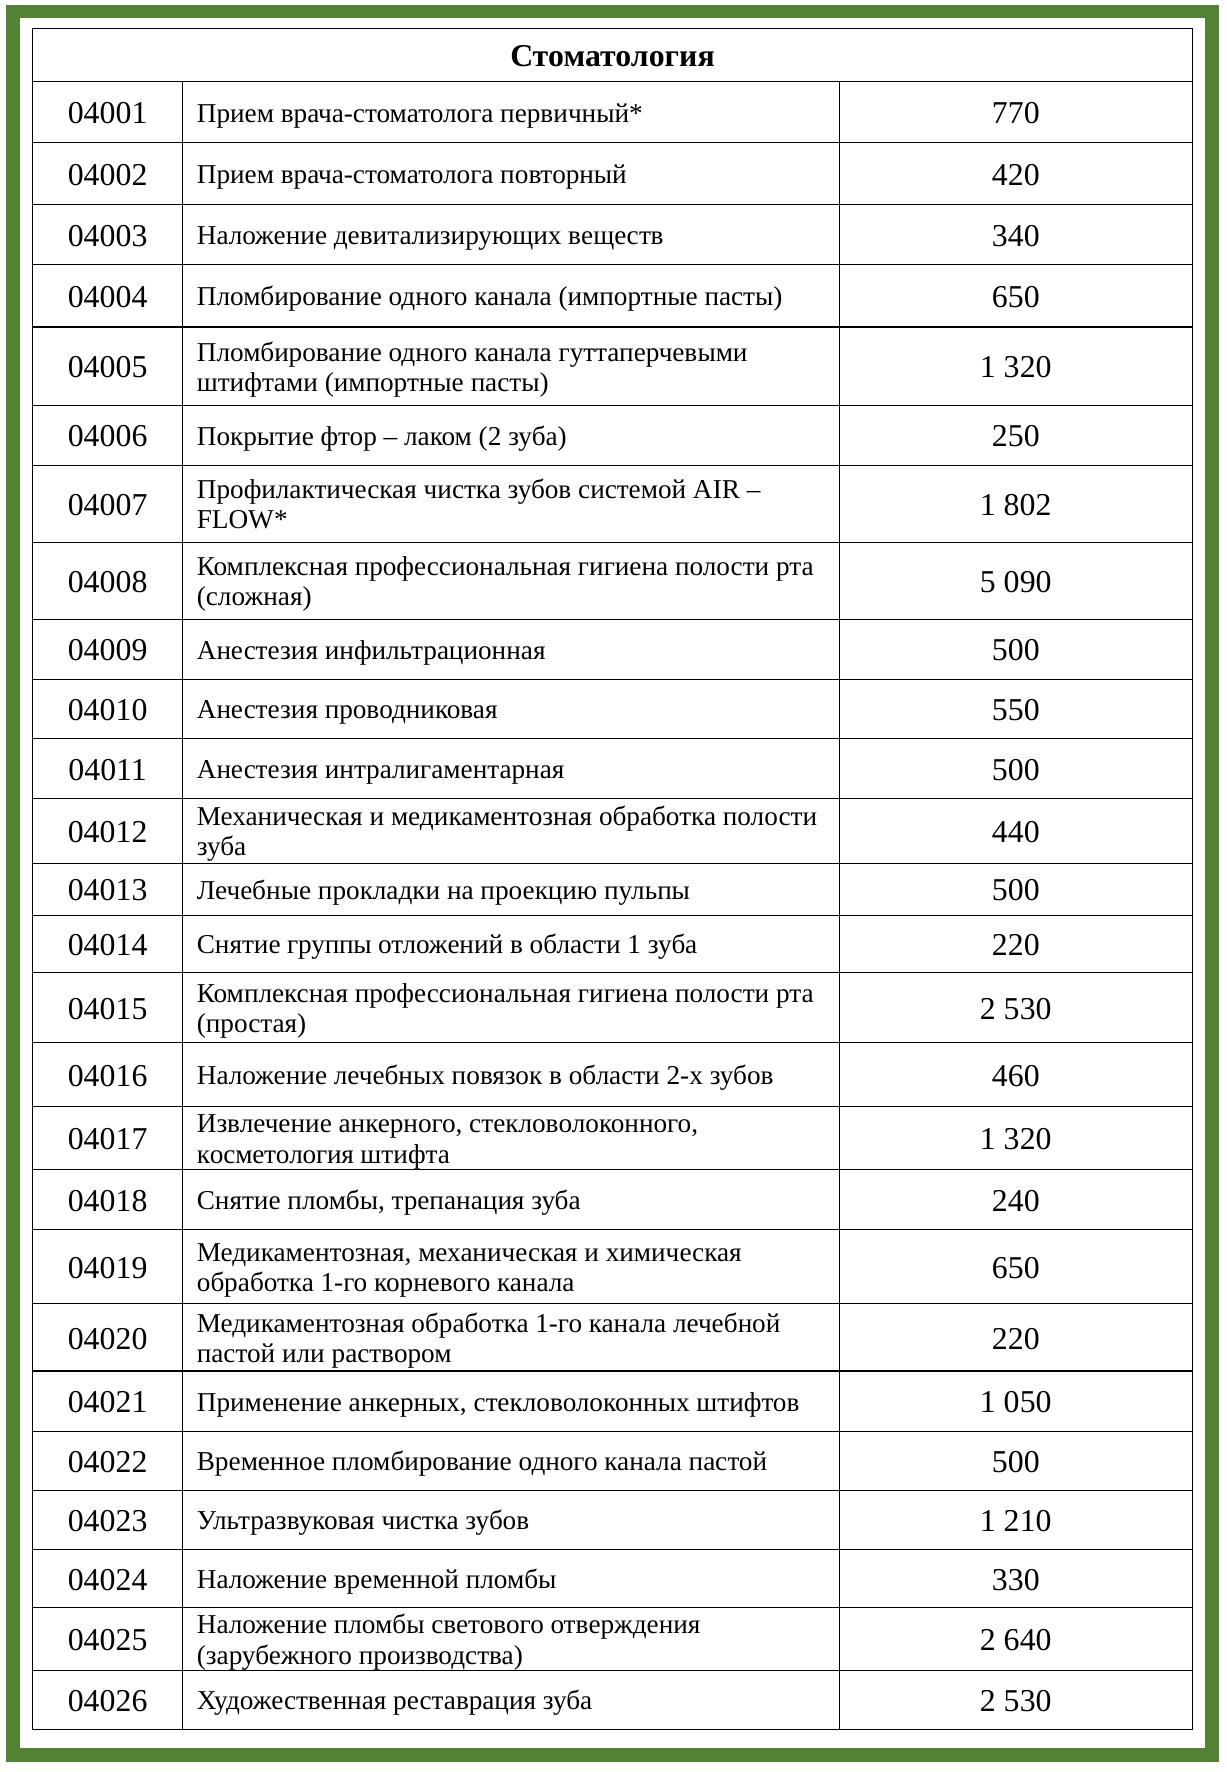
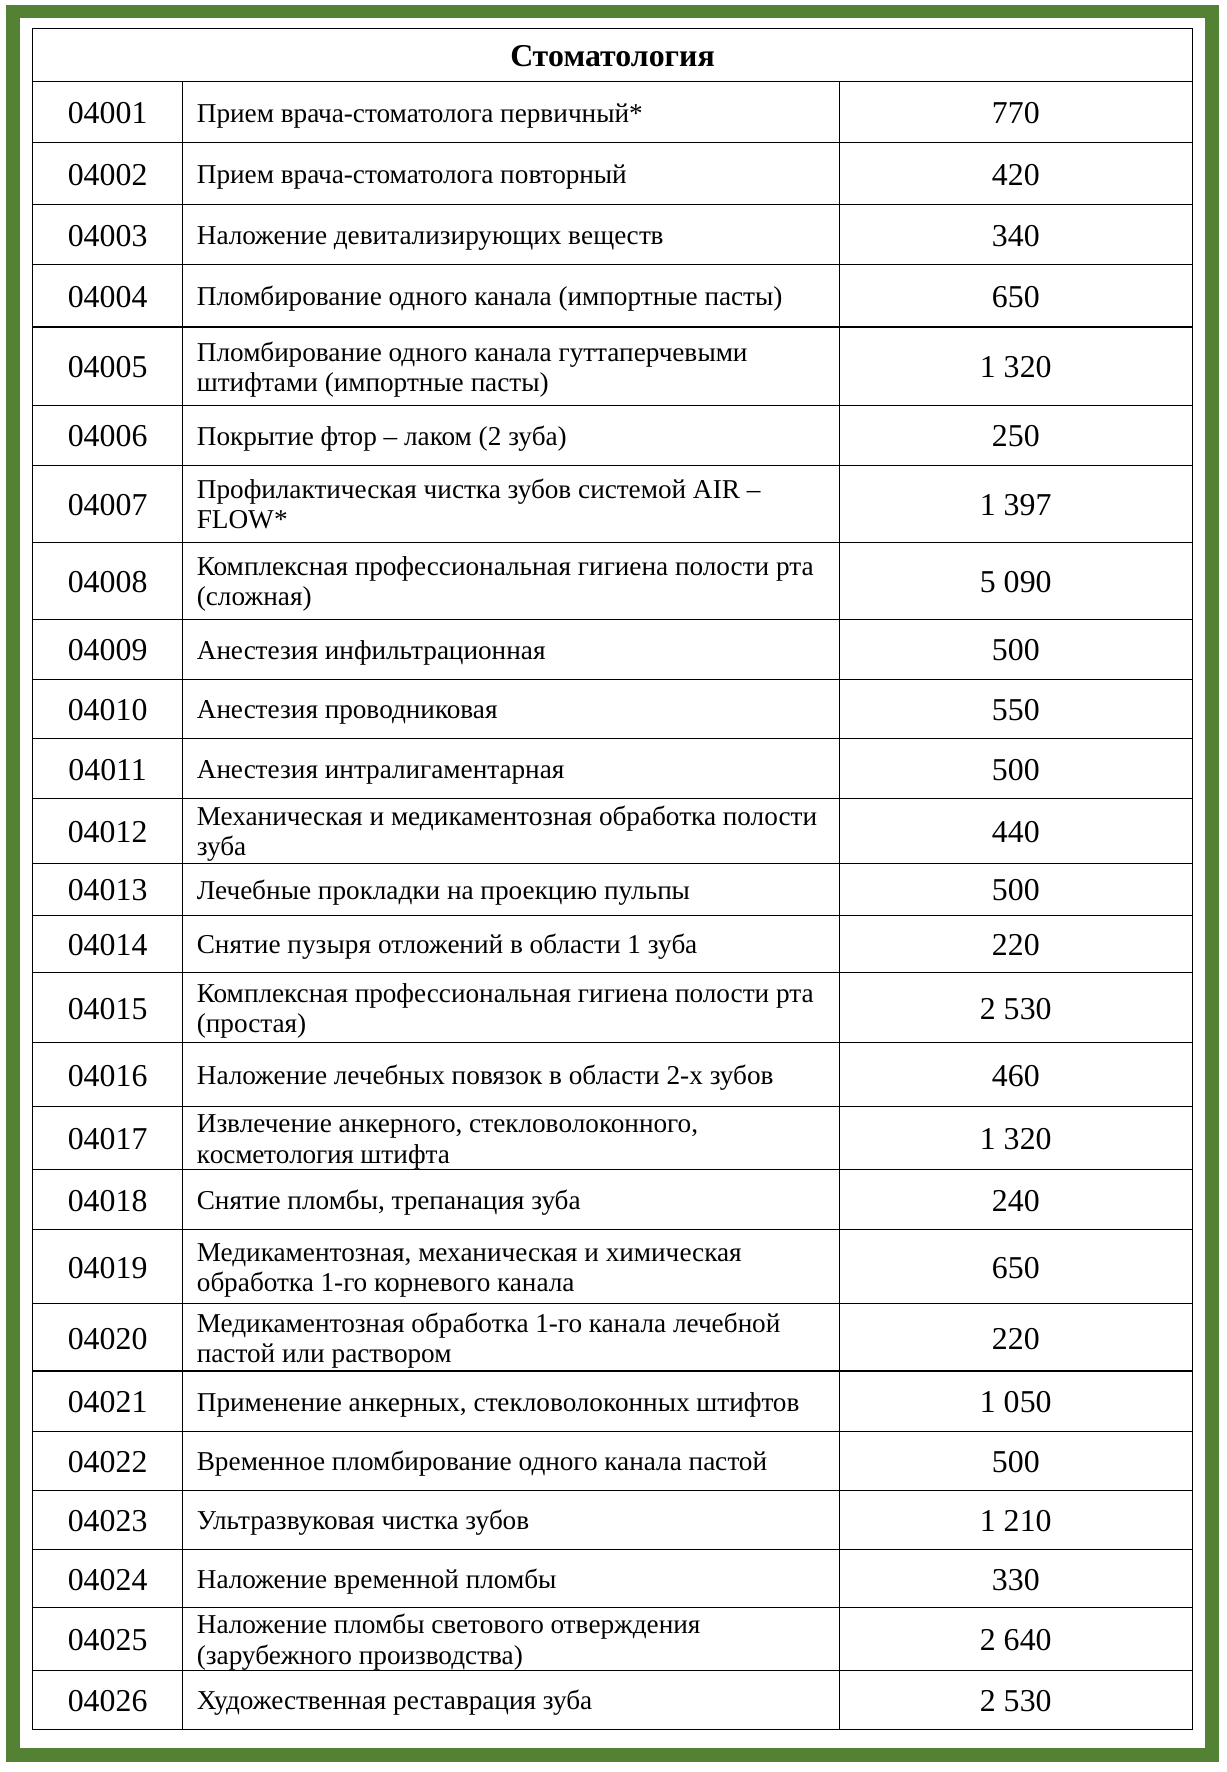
802: 802 -> 397 (1028, 505)
группы: группы -> пузыря (329, 945)
